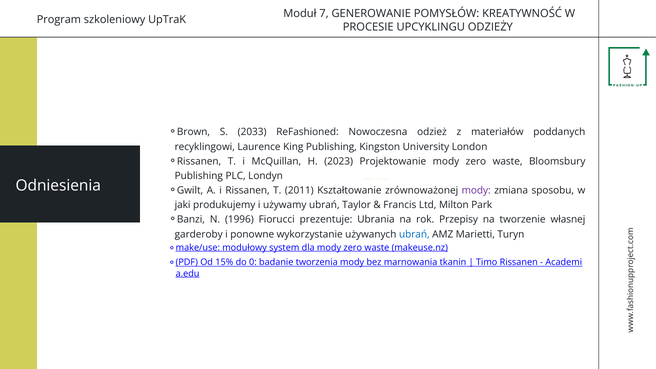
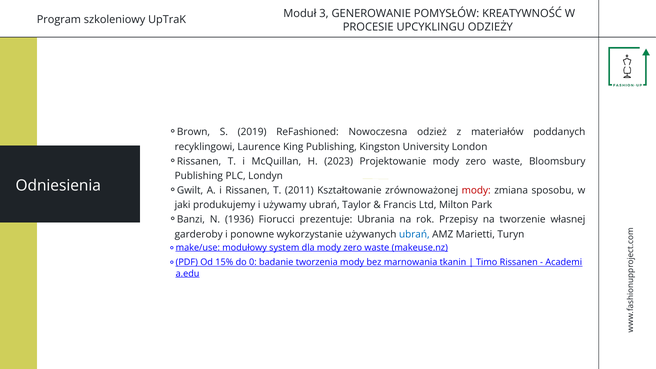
7: 7 -> 3 (324, 14)
2033: 2033 -> 2019 (252, 132)
mody colour: purple -> red (476, 190)
1996: 1996 -> 1936 (239, 220)
